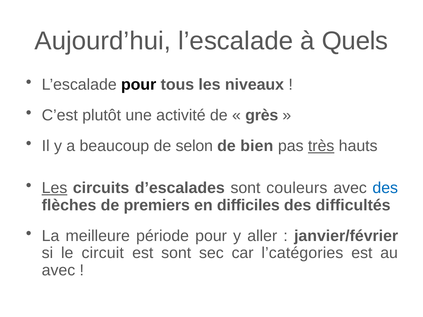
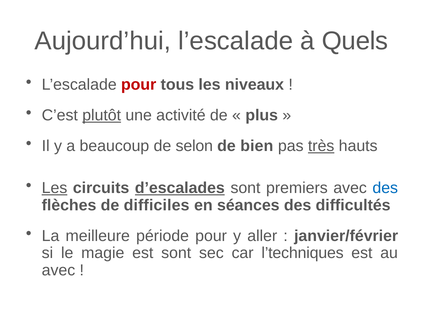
pour colour: black -> red (139, 85)
plutôt underline: none -> present (102, 115)
grès: grès -> plus (262, 115)
d’escalades underline: none -> present (180, 188)
couleurs: couleurs -> premiers (297, 188)
premiers: premiers -> difficiles (157, 205)
difficiles: difficiles -> séances (248, 205)
circuit: circuit -> magie (103, 253)
l’catégories: l’catégories -> l’techniques (303, 253)
